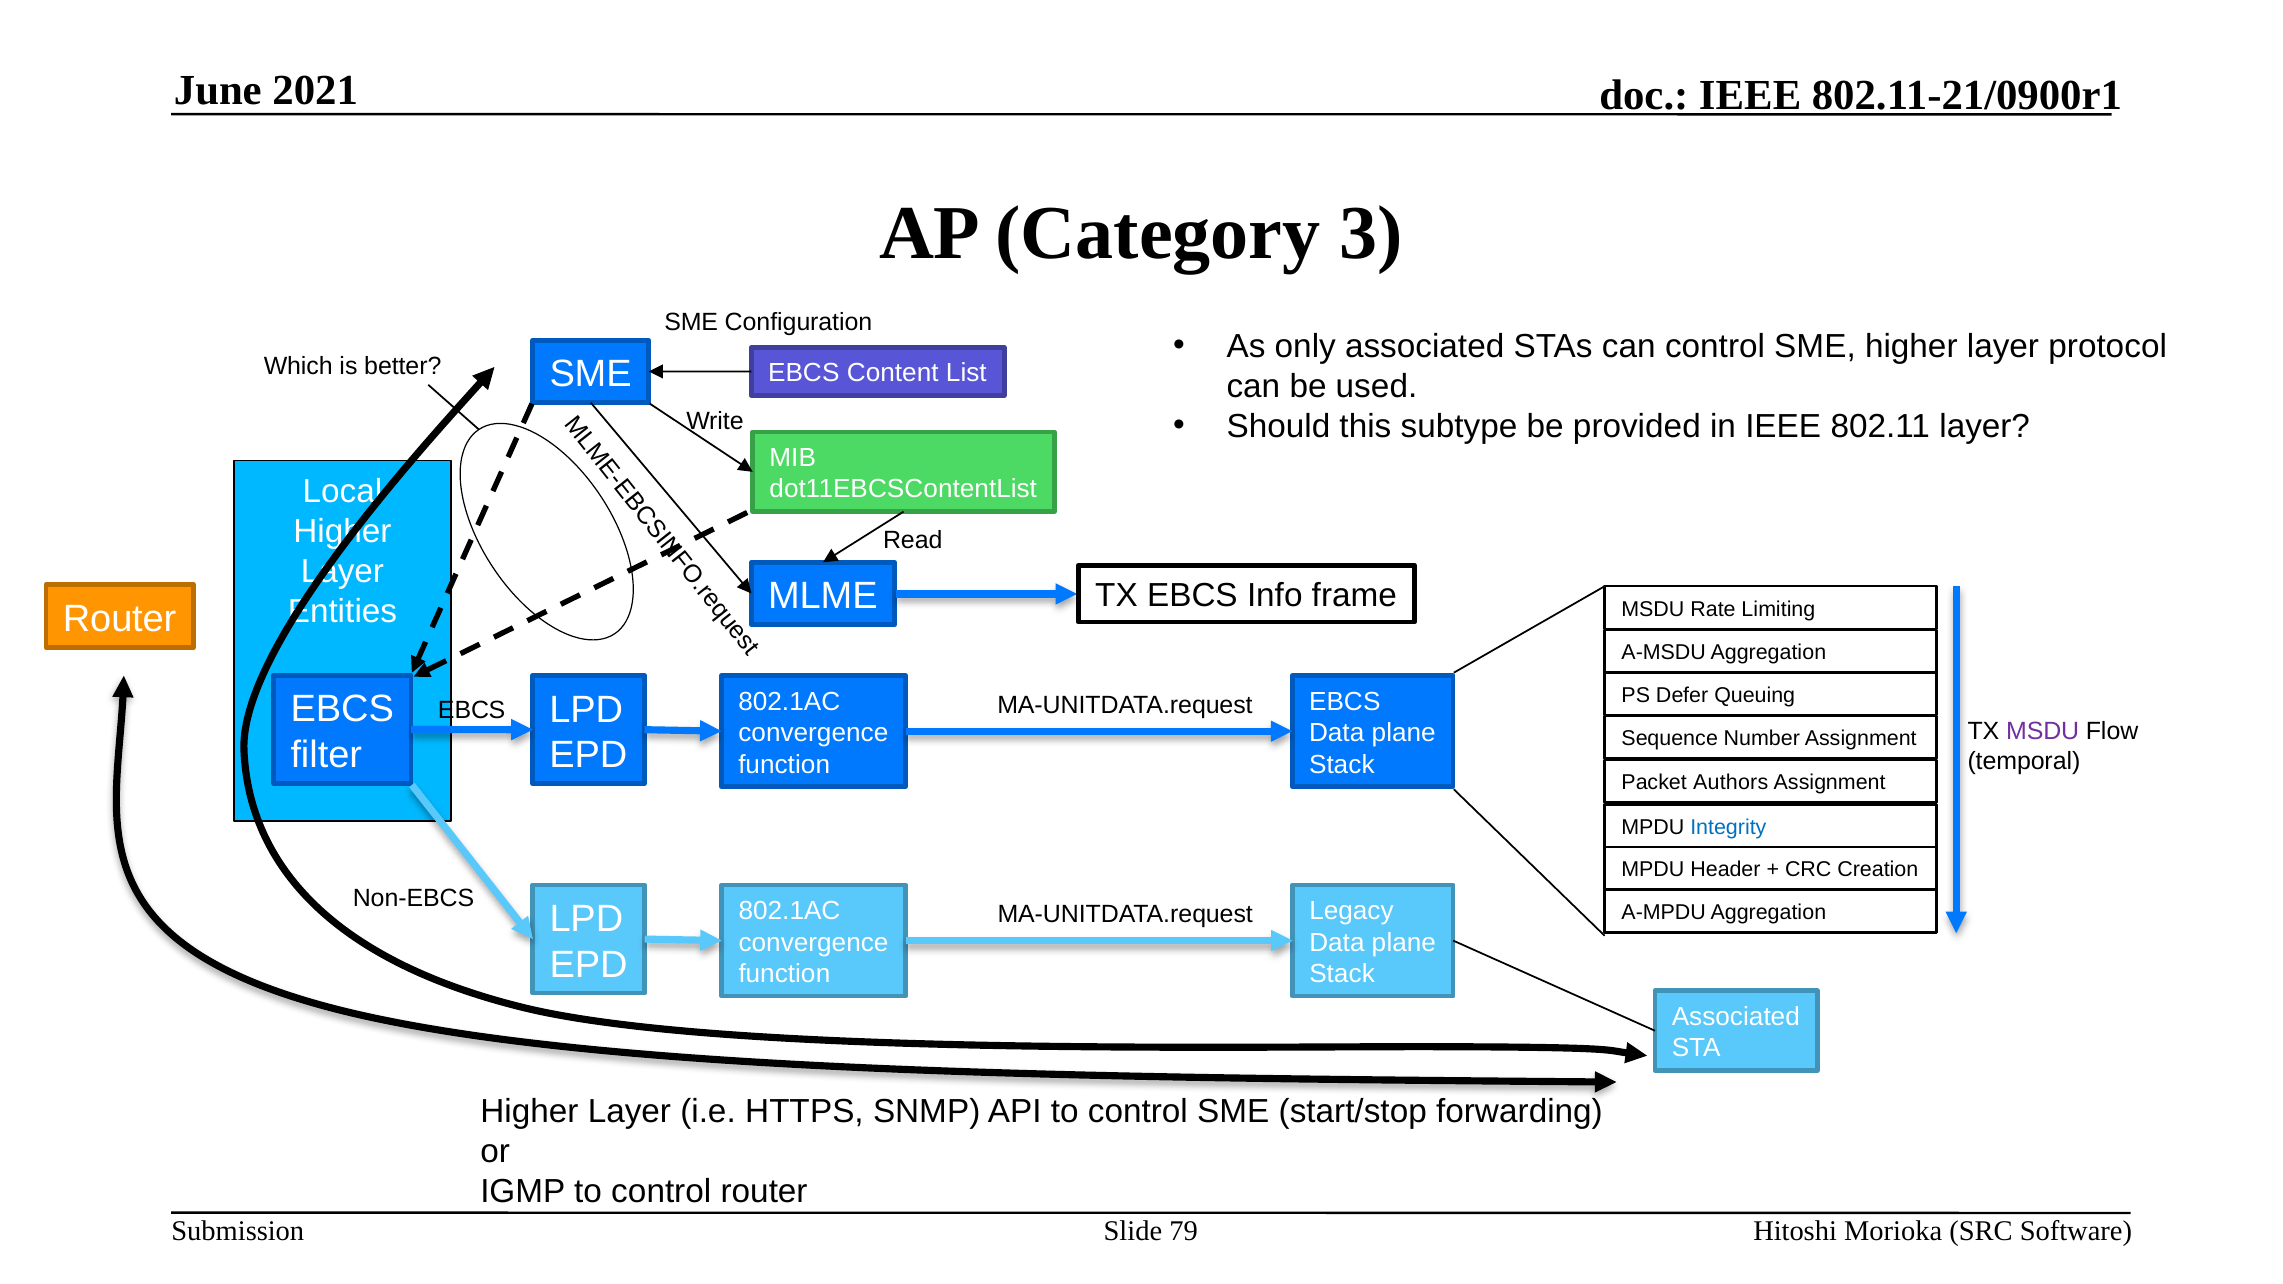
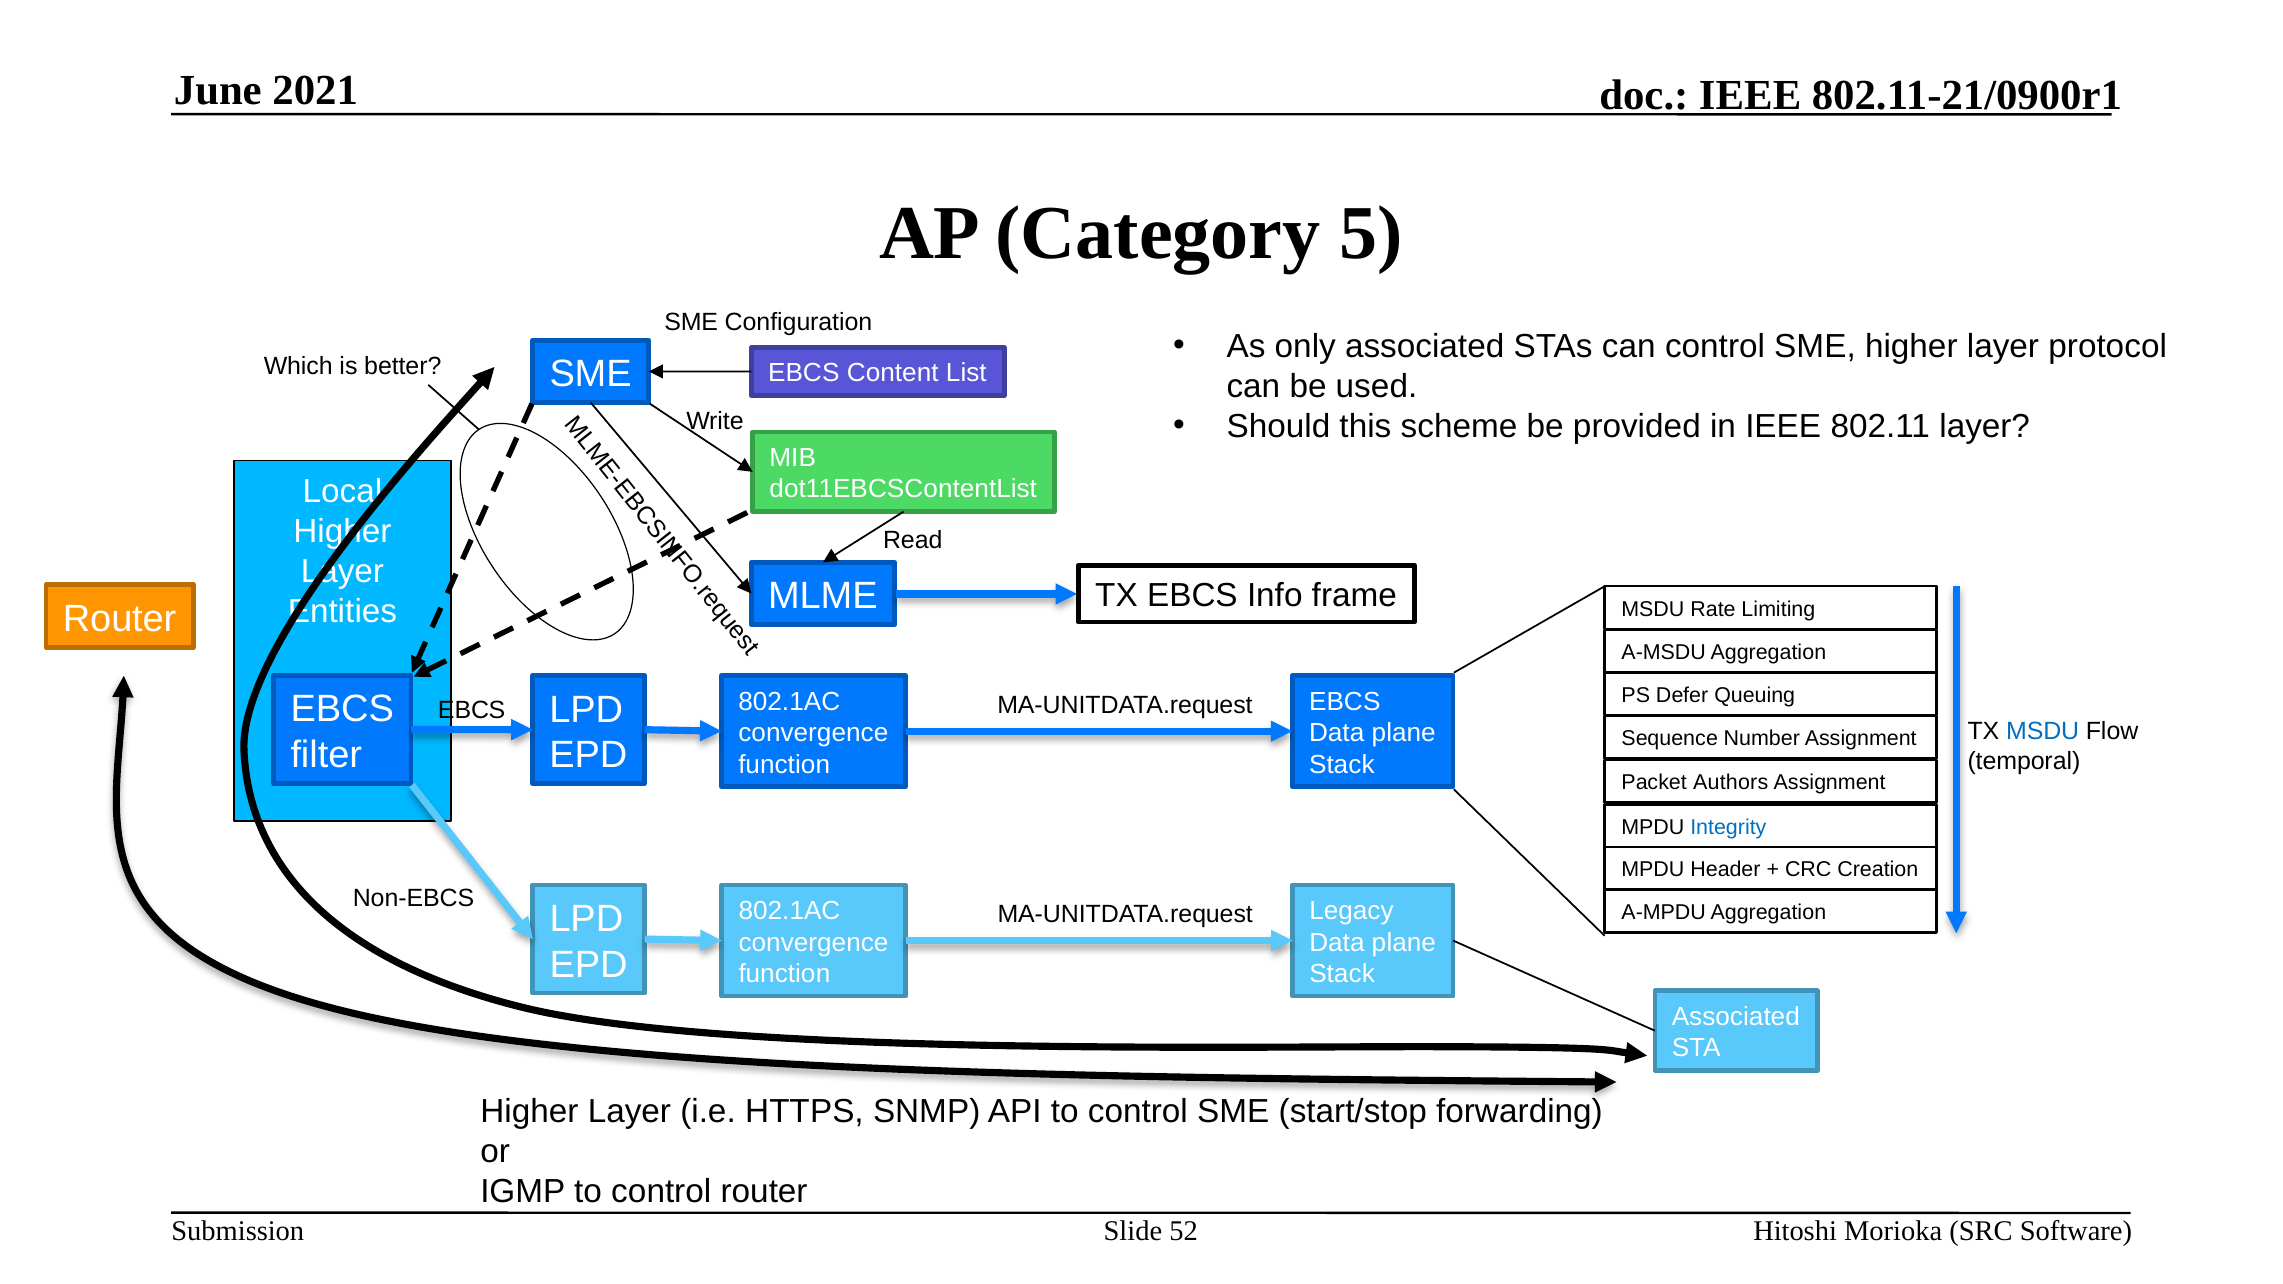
3: 3 -> 5 (1371, 233)
subtype: subtype -> scheme (1459, 427)
MSDU colour: purple -> blue (2043, 732)
79: 79 -> 52 (1184, 1232)
